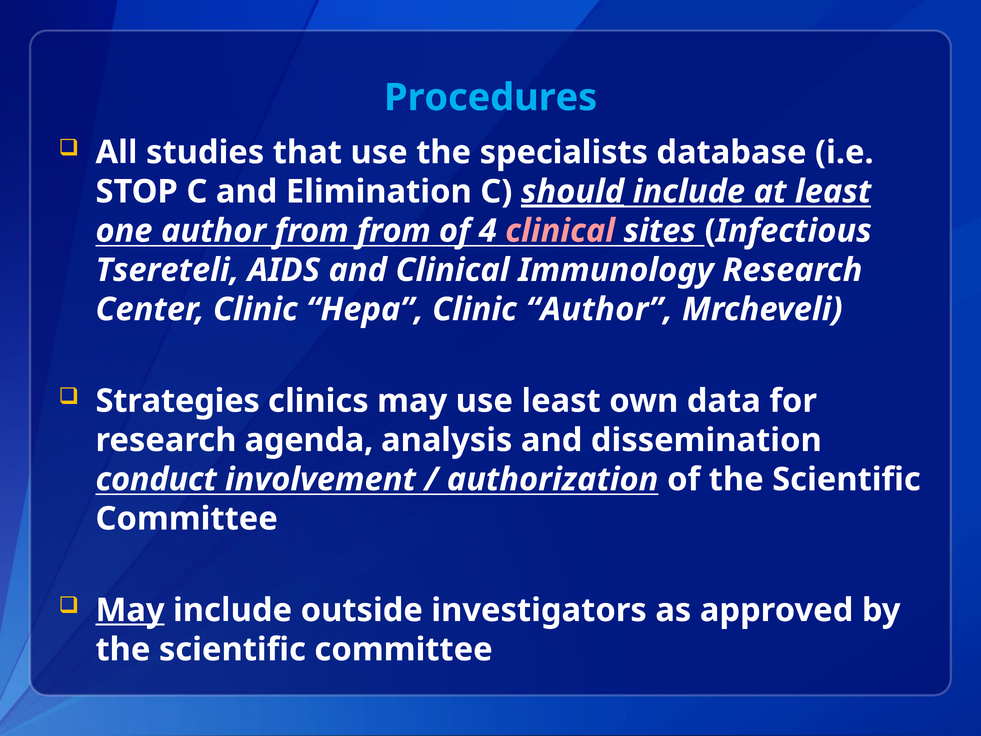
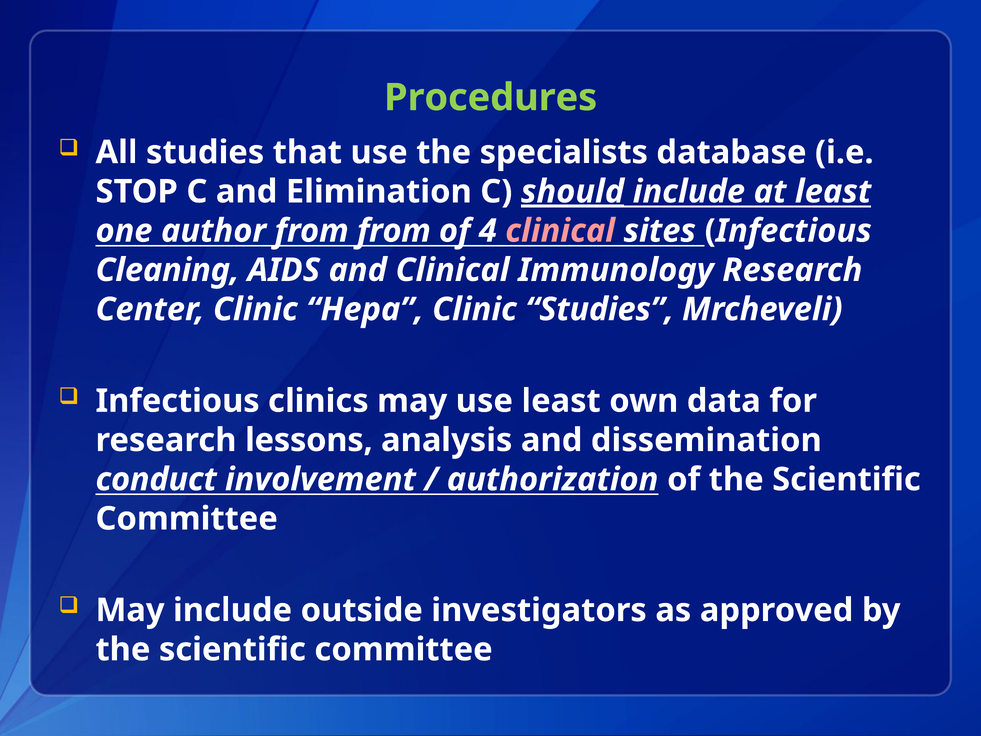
Procedures colour: light blue -> light green (491, 98)
Tsereteli: Tsereteli -> Cleaning (167, 270)
Clinic Author: Author -> Studies (600, 309)
Strategies: Strategies -> Infectious (178, 401)
agenda: agenda -> lessons (309, 440)
May underline: present -> none (130, 610)
